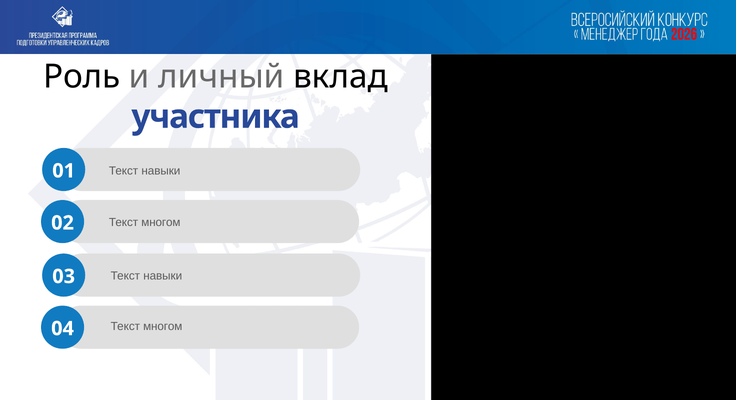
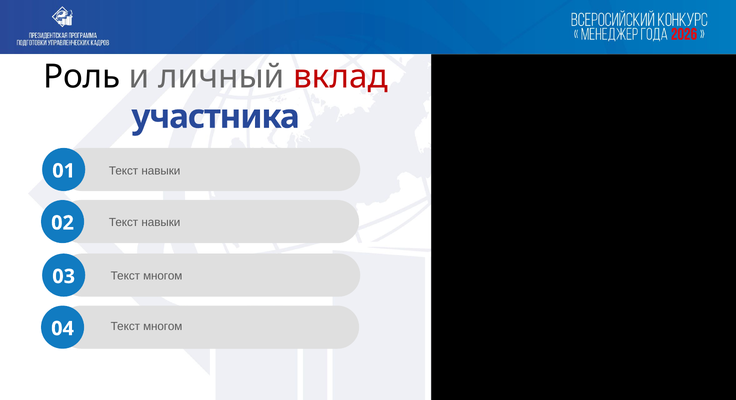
вклад colour: black -> red (341, 77)
многом: многом -> навыки (161, 222)
навыки: навыки -> многом (163, 276)
